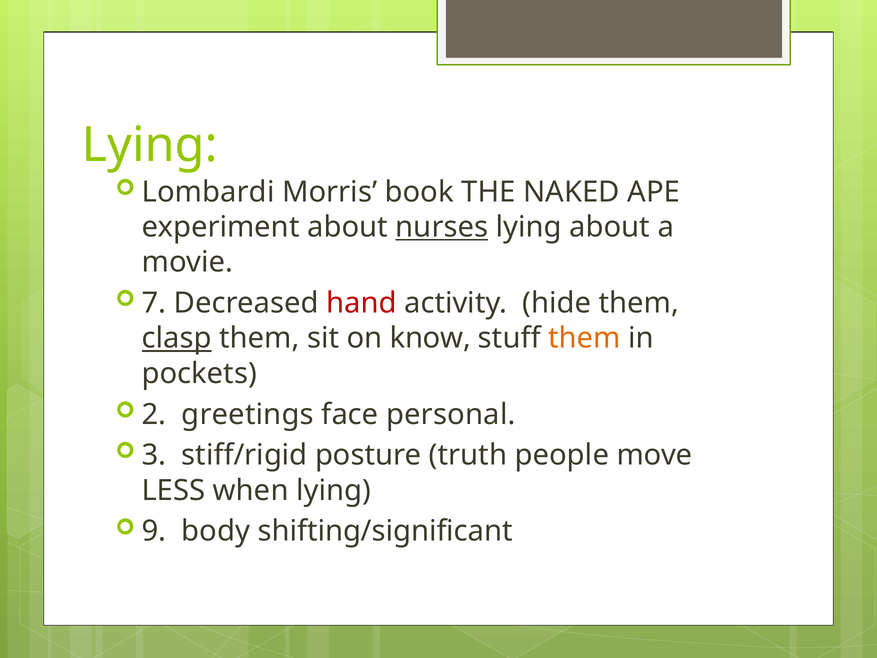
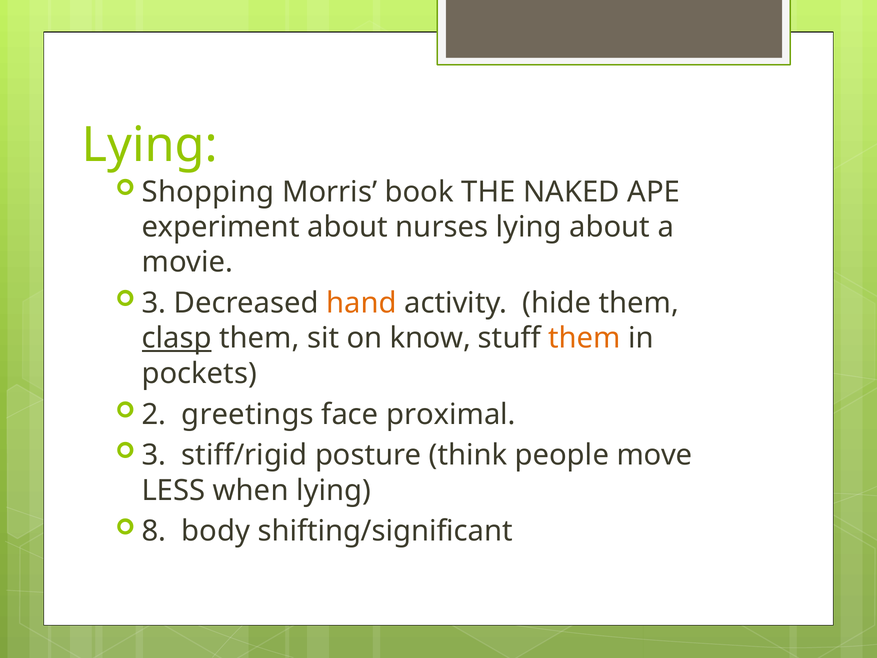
Lombardi: Lombardi -> Shopping (208, 192)
nurses underline: present -> none (442, 227)
7: 7 -> 3 (154, 303)
hand colour: red -> orange (361, 303)
personal: personal -> proximal (451, 414)
truth: truth -> think (468, 455)
9: 9 -> 8 (154, 531)
